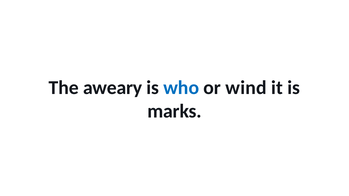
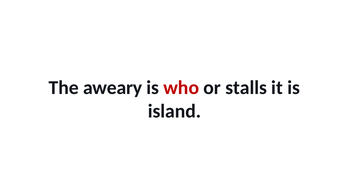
who colour: blue -> red (181, 88)
wind: wind -> stalls (246, 88)
marks: marks -> island (174, 111)
